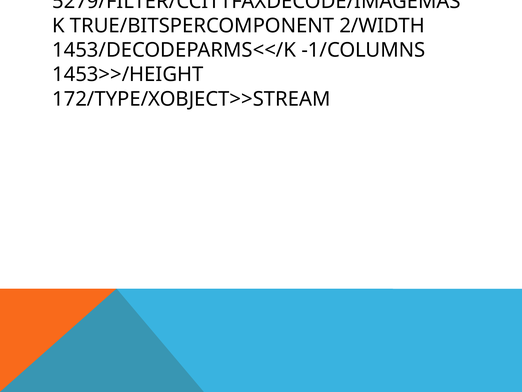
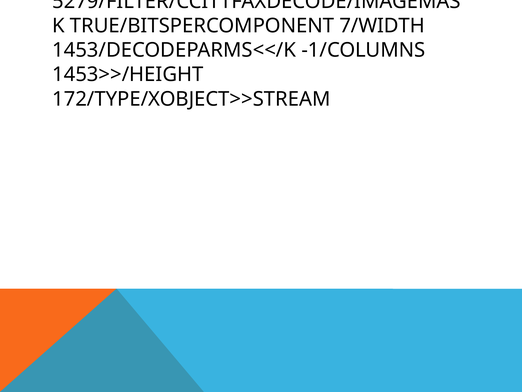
2/WIDTH: 2/WIDTH -> 7/WIDTH (382, 26)
